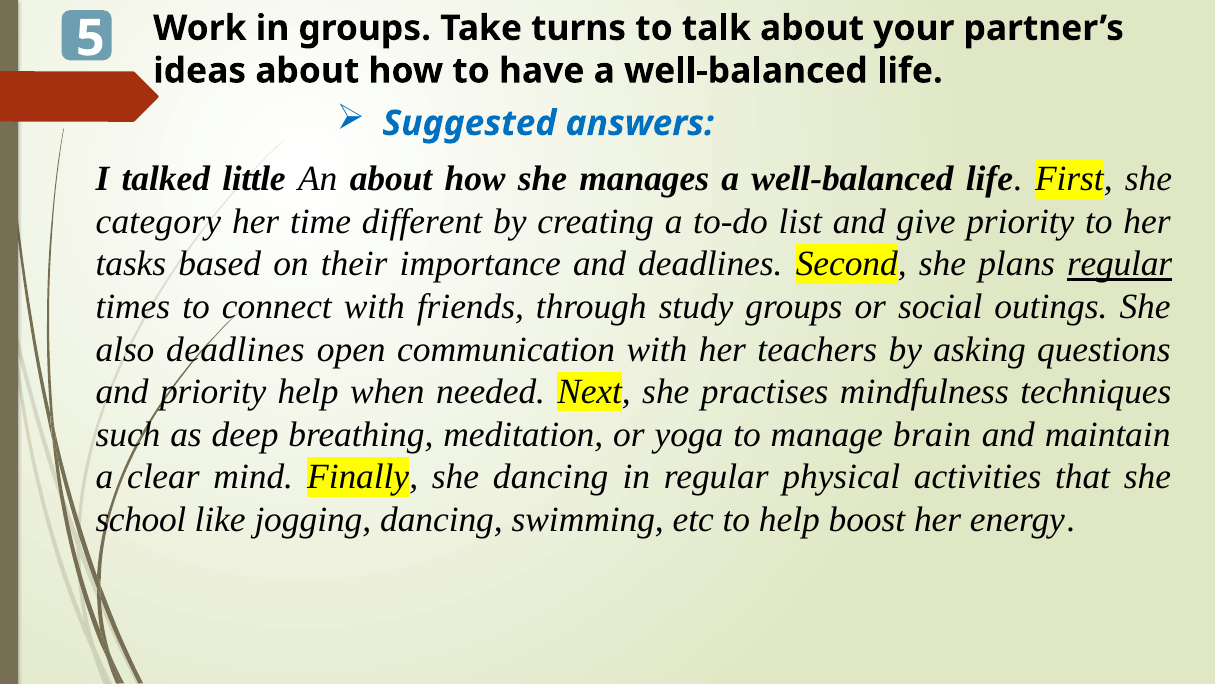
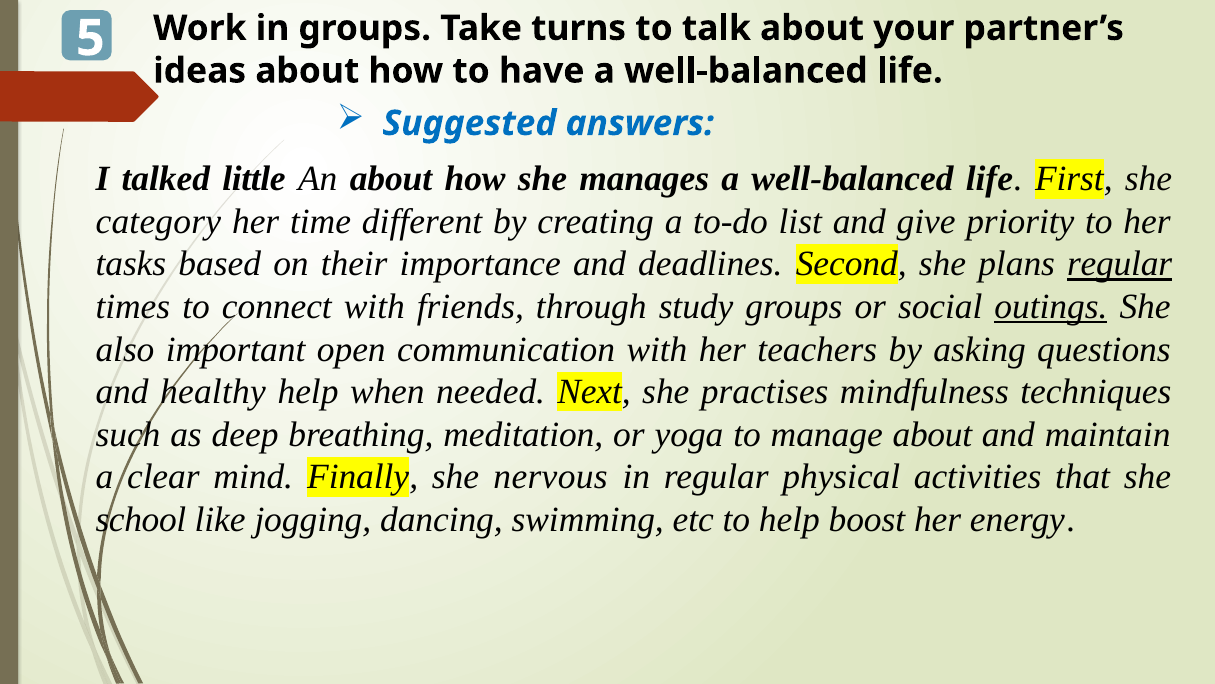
outings underline: none -> present (1051, 307)
also deadlines: deadlines -> important (236, 349)
and priority: priority -> healthy (213, 392)
manage brain: brain -> about (932, 434)
she dancing: dancing -> nervous (551, 477)
